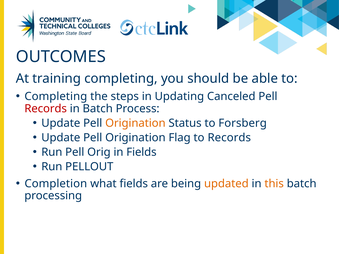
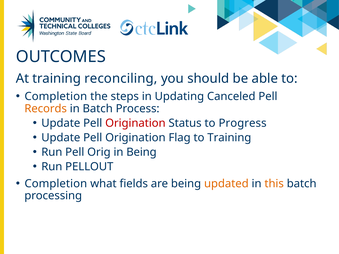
training completing: completing -> reconciling (121, 78)
Completing: Completing -> Completion (56, 96)
Records colour: red -> orange (46, 109)
Origination colour: orange -> red (135, 123)
Forsberg: Forsberg -> Progress (243, 123)
to Records: Records -> Training (229, 138)
in Fields: Fields -> Being (141, 152)
